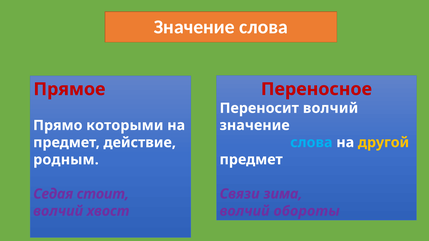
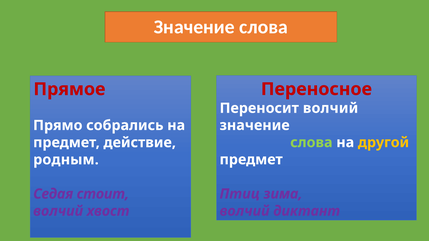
которыми: которыми -> собрались (125, 126)
слова colour: light blue -> light green (311, 143)
Связи: Связи -> Птиц (240, 194)
обороты: обороты -> диктант (307, 211)
